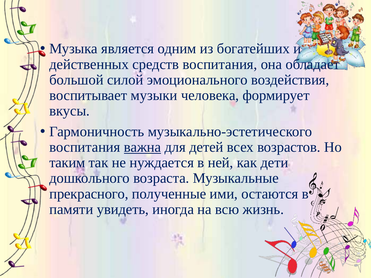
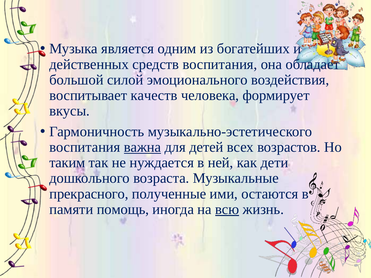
музыки: музыки -> качеств (154, 95)
увидеть: увидеть -> помощь (123, 209)
всю underline: none -> present (227, 209)
